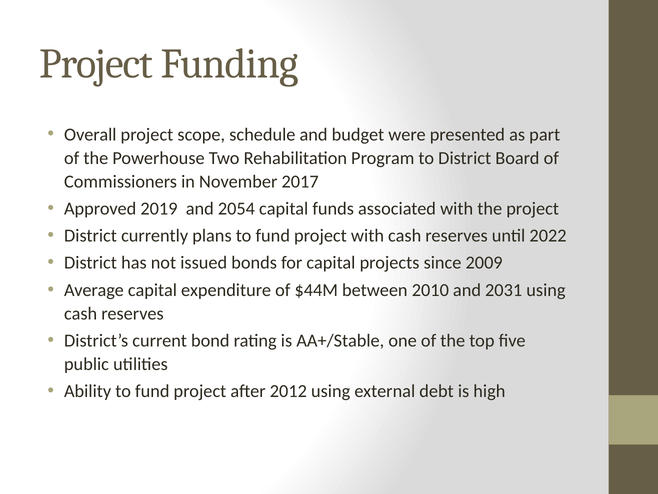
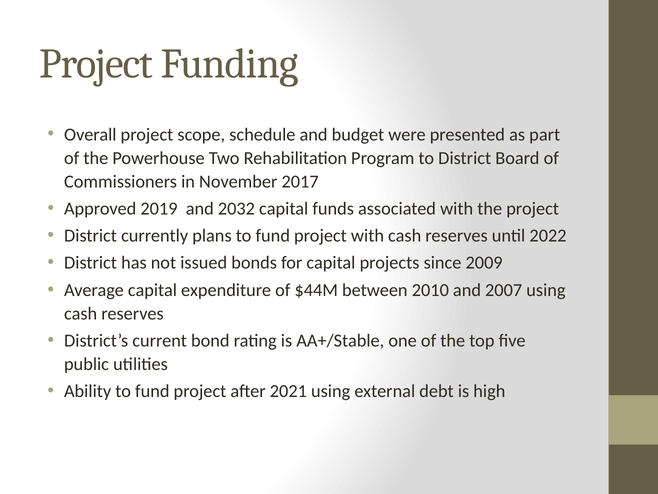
2054: 2054 -> 2032 (236, 208)
2031: 2031 -> 2007 (504, 290)
2012: 2012 -> 2021 (288, 391)
